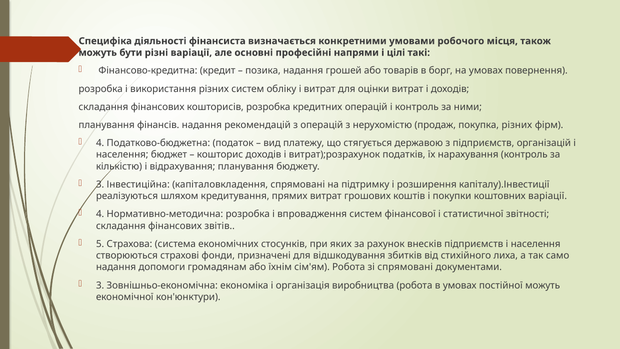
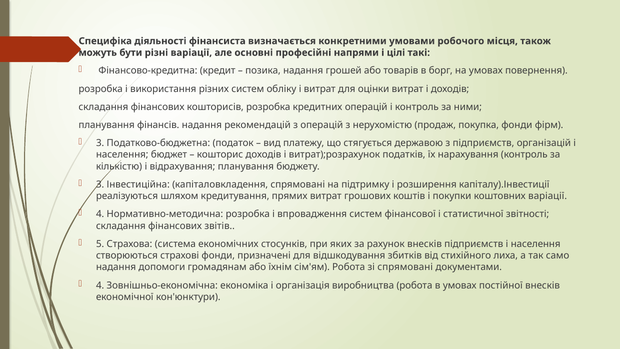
покупка різних: різних -> фонди (517, 125)
4: 4 -> 3 (100, 143)
3: 3 -> 4 (100, 285)
постійної можуть: можуть -> внесків (543, 285)
